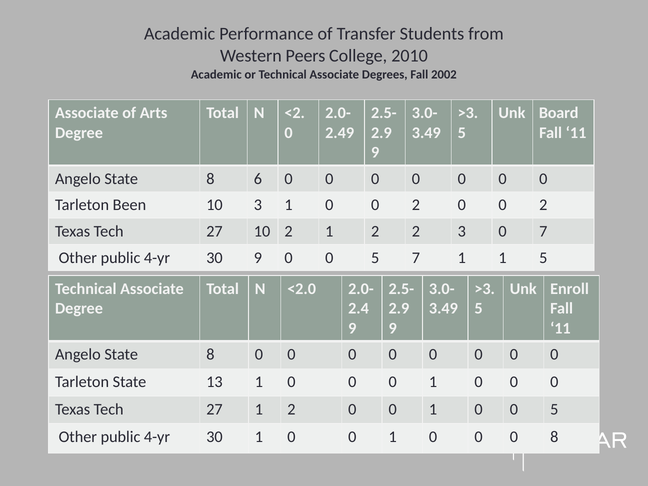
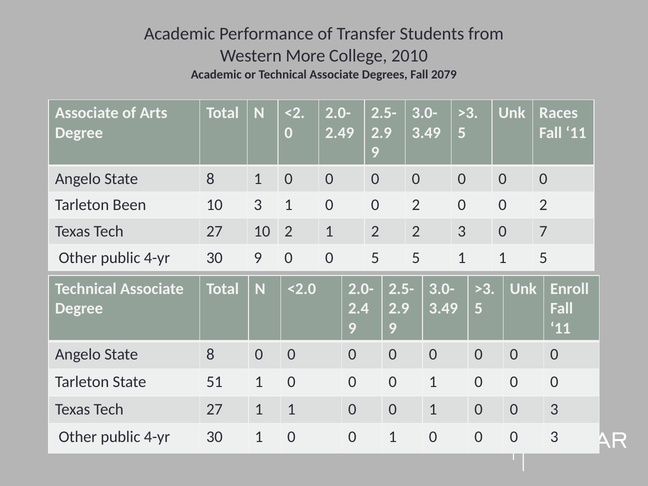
Peers: Peers -> More (306, 56)
2002: 2002 -> 2079 (444, 75)
Board: Board -> Races (559, 113)
8 6: 6 -> 1 (258, 179)
5 7: 7 -> 5 (416, 258)
13: 13 -> 51 (214, 382)
27 1 2: 2 -> 1 (291, 409)
1 0 0 5: 5 -> 3 (554, 409)
0 0 0 8: 8 -> 3 (554, 437)
